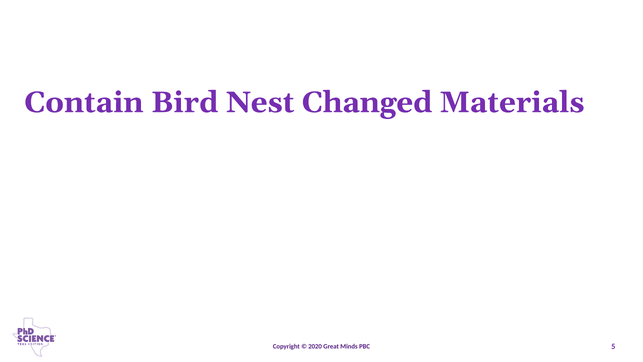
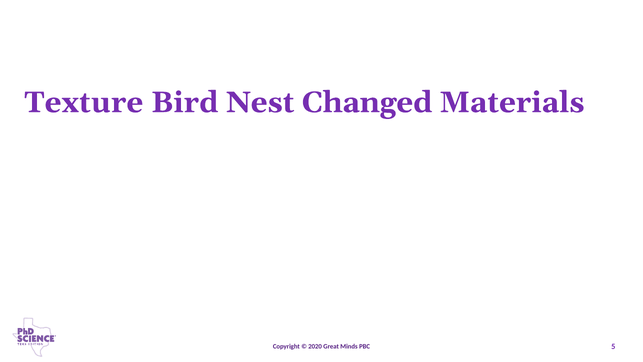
Contain: Contain -> Texture (84, 102)
